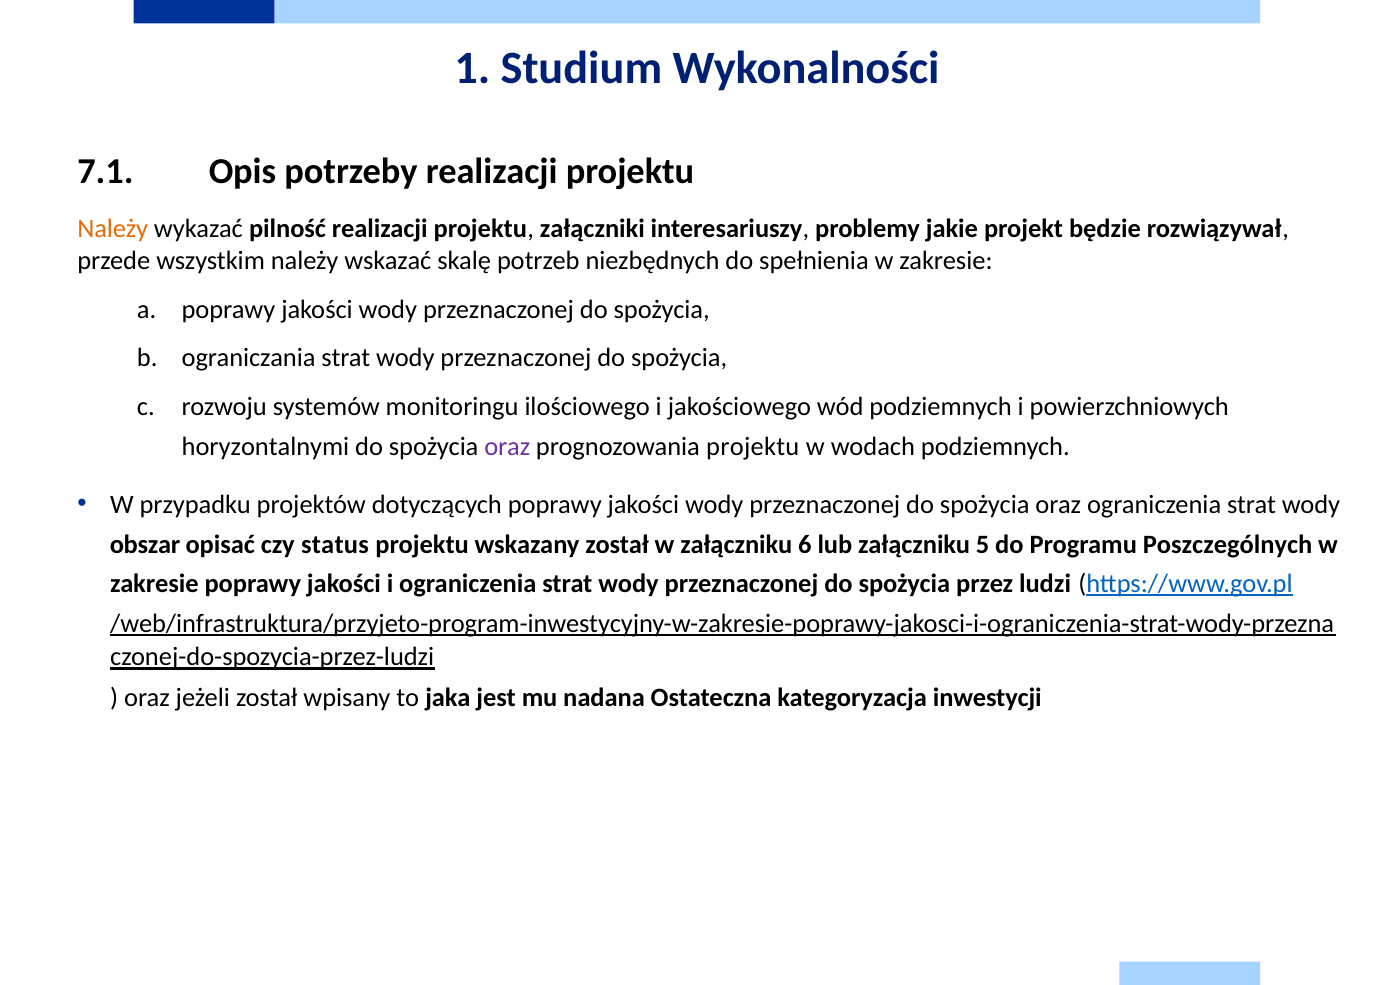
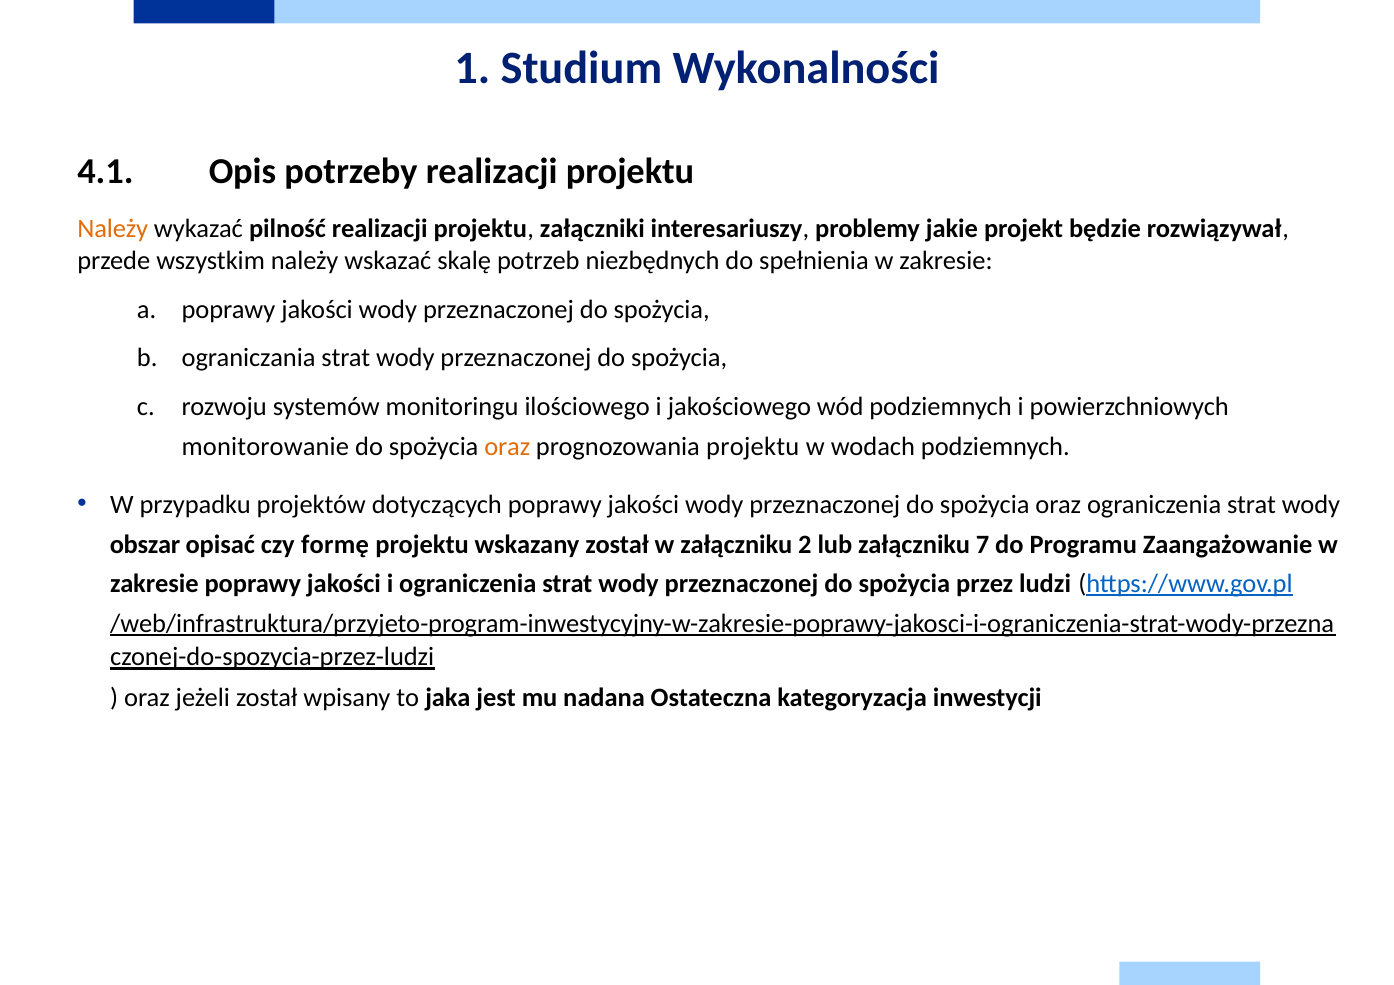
7.1: 7.1 -> 4.1 (105, 172)
horyzontalnymi: horyzontalnymi -> monitorowanie (265, 447)
oraz colour: purple -> orange (507, 447)
status: status -> formę (335, 545)
6: 6 -> 2 (805, 545)
5: 5 -> 7 (983, 545)
Poszczególnych: Poszczególnych -> Zaangażowanie (1228, 545)
